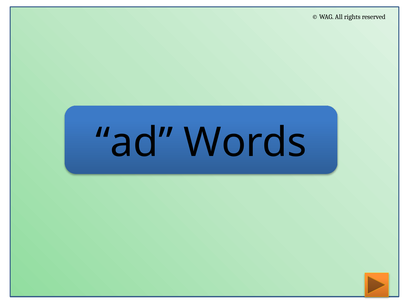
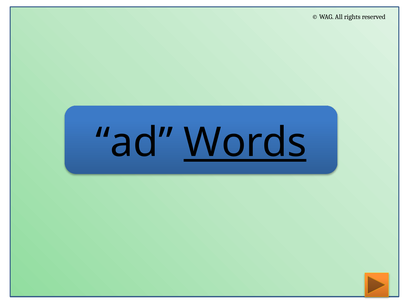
Words underline: none -> present (245, 143)
